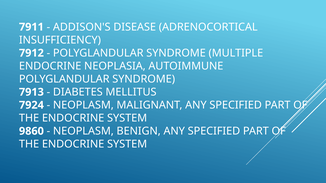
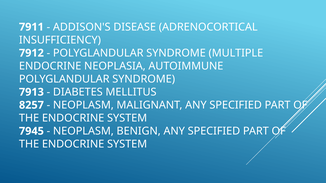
7924: 7924 -> 8257 (31, 105)
9860: 9860 -> 7945 (31, 131)
